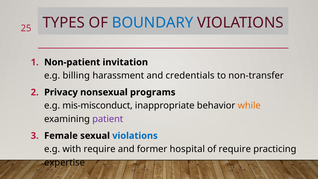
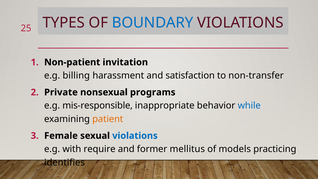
credentials: credentials -> satisfaction (190, 76)
Privacy: Privacy -> Private (61, 92)
mis-misconduct: mis-misconduct -> mis-responsible (98, 106)
while colour: orange -> blue (249, 106)
patient colour: purple -> orange (108, 119)
hospital: hospital -> mellitus (187, 149)
of require: require -> models (235, 149)
expertise: expertise -> identifies (65, 162)
